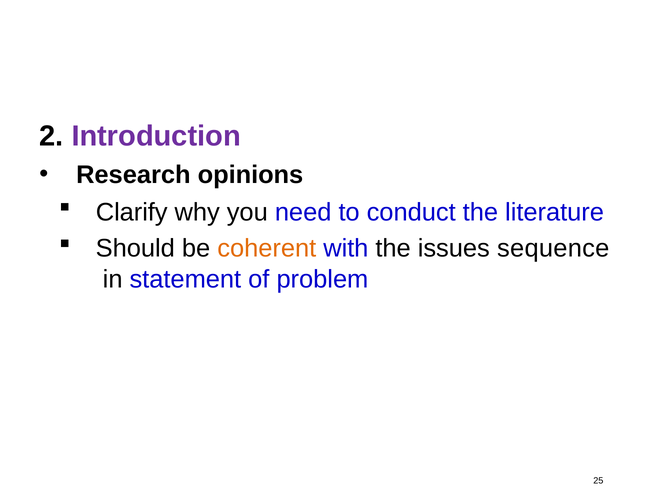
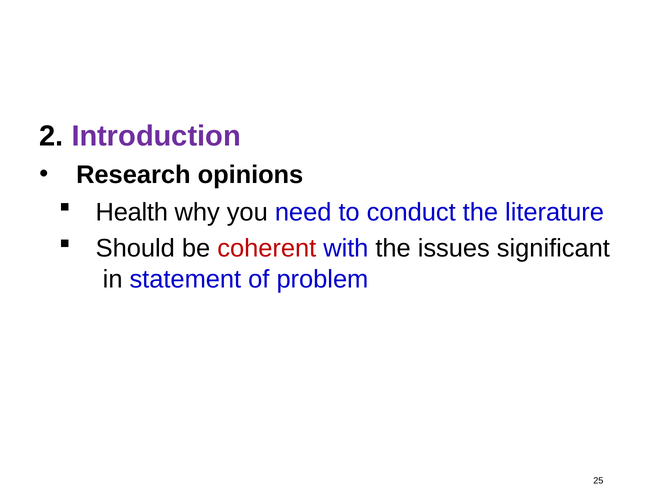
Clarify: Clarify -> Health (132, 212)
coherent colour: orange -> red (267, 248)
sequence: sequence -> significant (553, 248)
